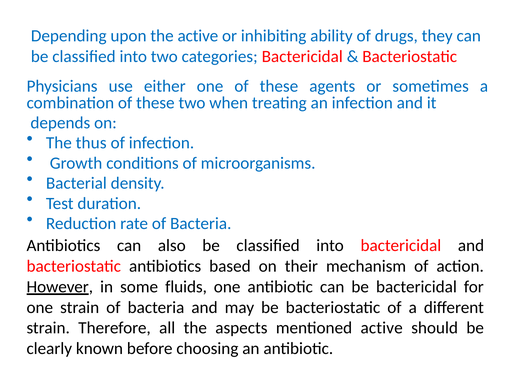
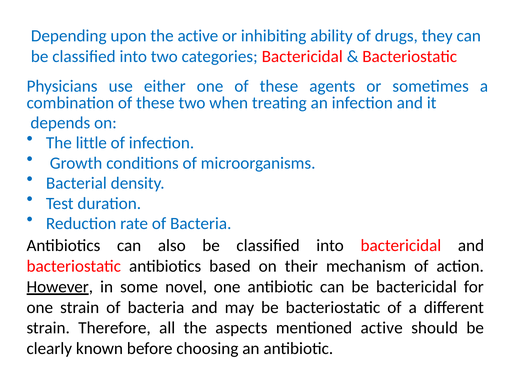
thus: thus -> little (91, 143)
fluids: fluids -> novel (186, 287)
